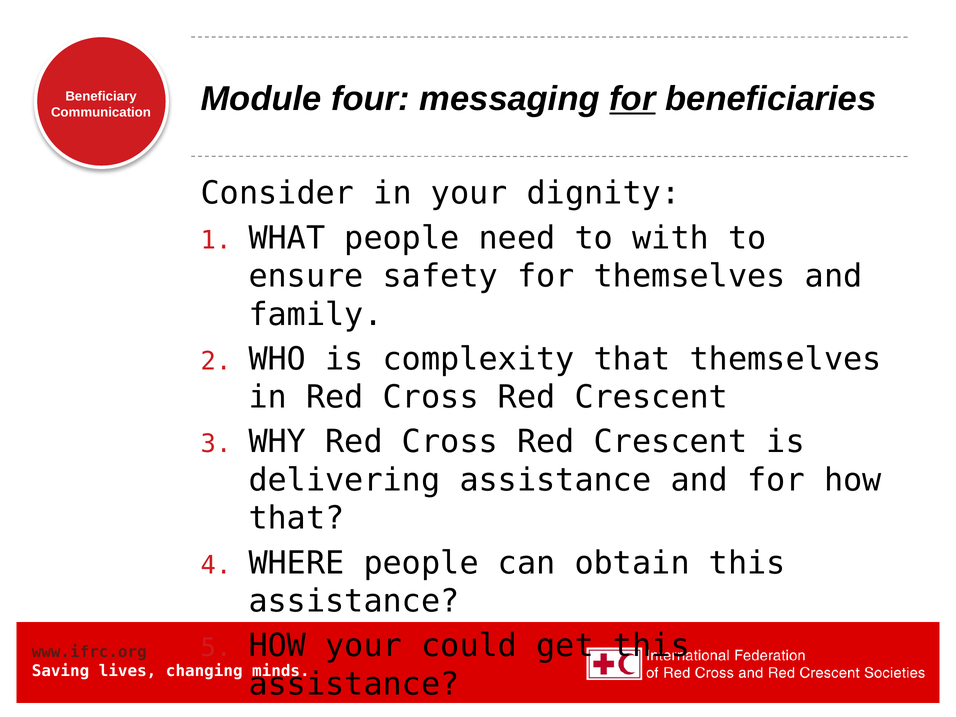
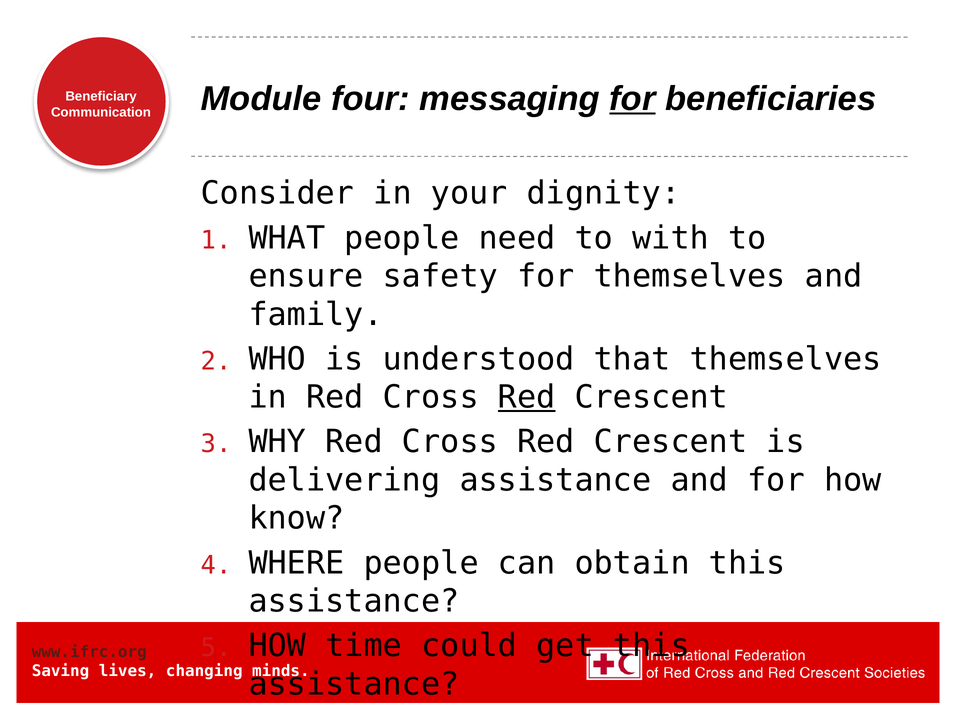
complexity: complexity -> understood (479, 359)
Red underline: none -> present (527, 397)
that: that -> know (296, 518)
HOW your: your -> time (364, 646)
